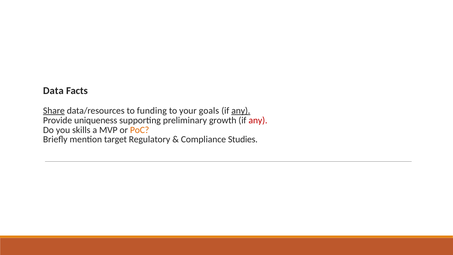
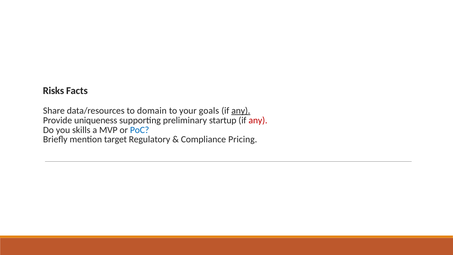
Data: Data -> Risks (53, 91)
Share underline: present -> none (54, 110)
funding: funding -> domain (152, 110)
growth: growth -> startup (223, 120)
PoC colour: orange -> blue (140, 130)
Studies: Studies -> Pricing (243, 139)
